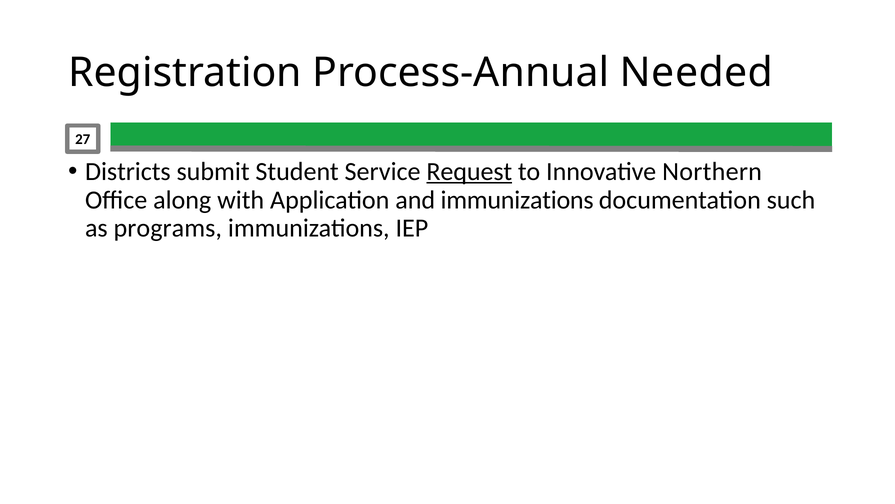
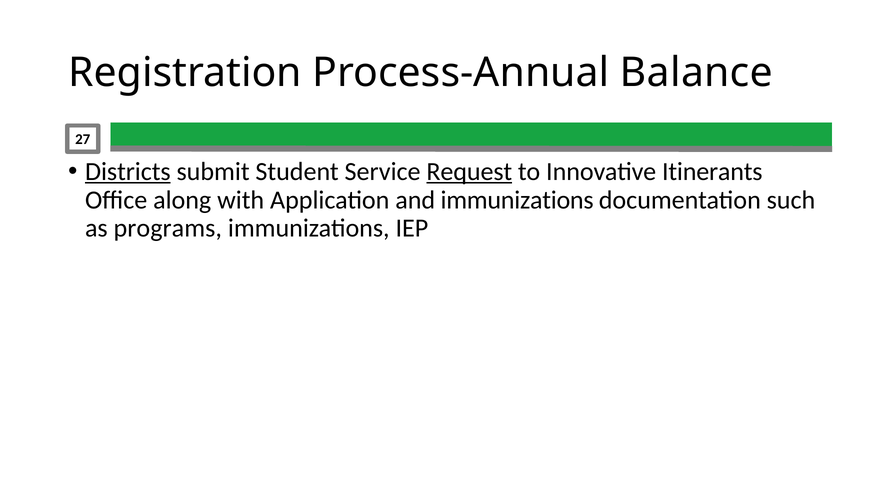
Needed: Needed -> Balance (696, 73)
Districts underline: none -> present (128, 171)
Northern: Northern -> Itinerants (712, 171)
